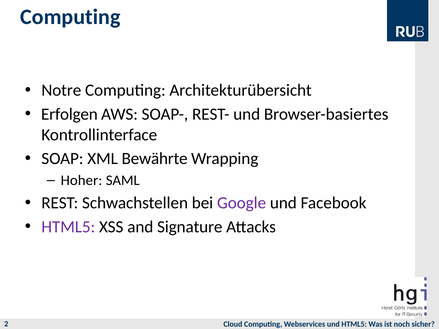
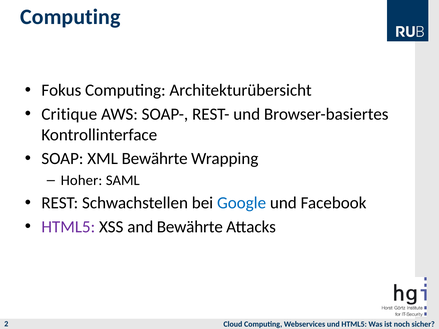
Notre: Notre -> Fokus (61, 90)
Erfolgen: Erfolgen -> Critique (69, 114)
Google colour: purple -> blue (242, 203)
and Signature: Signature -> Bewährte (190, 227)
